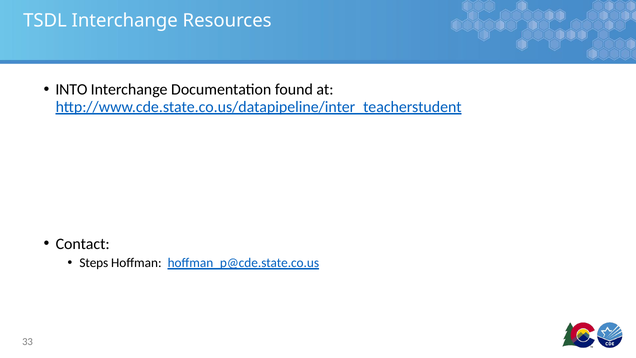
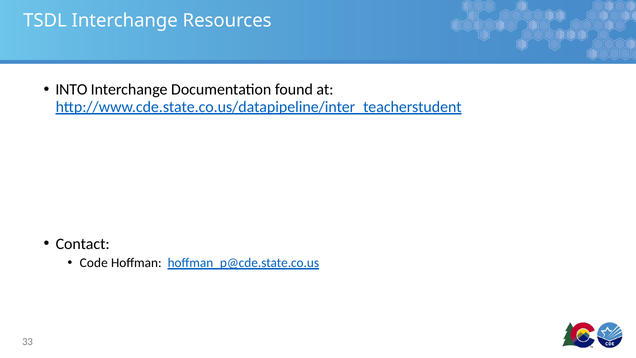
Steps: Steps -> Code (94, 263)
